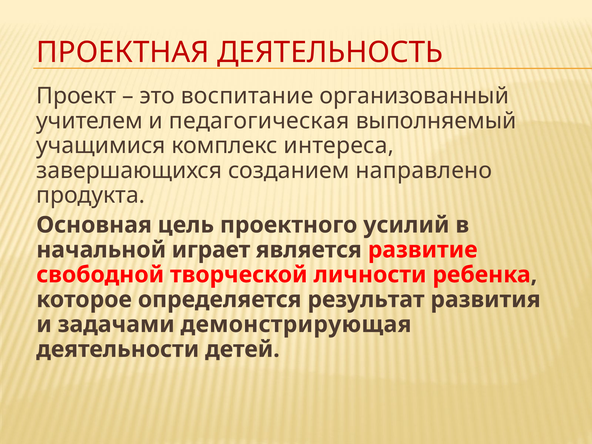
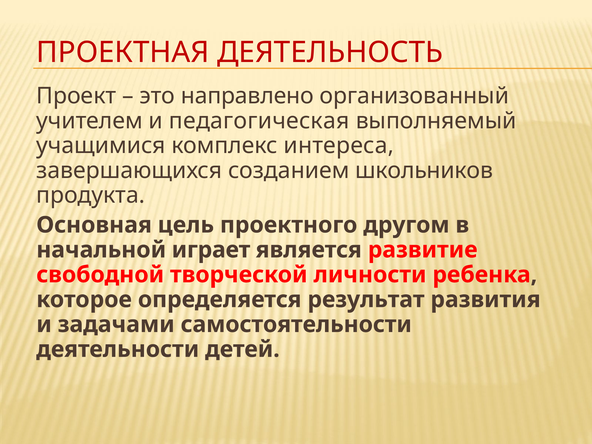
воспитание: воспитание -> направлено (247, 96)
направлено: направлено -> школьников (424, 170)
усилий: усилий -> другом (406, 225)
демонстрирующая: демонстрирующая -> самостоятельности (296, 324)
